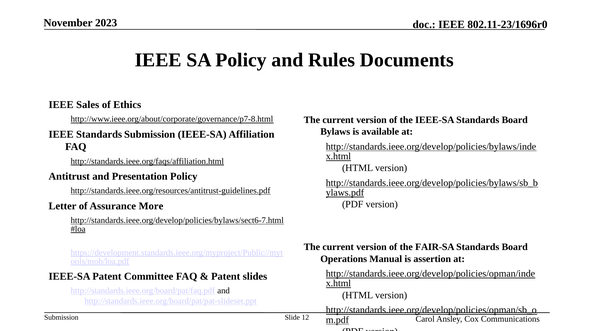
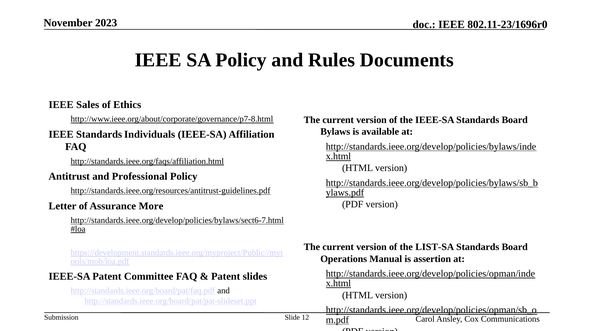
Standards Submission: Submission -> Individuals (150, 135)
Presentation: Presentation -> Professional (140, 177)
FAIR-SA: FAIR-SA -> LIST-SA (435, 247)
